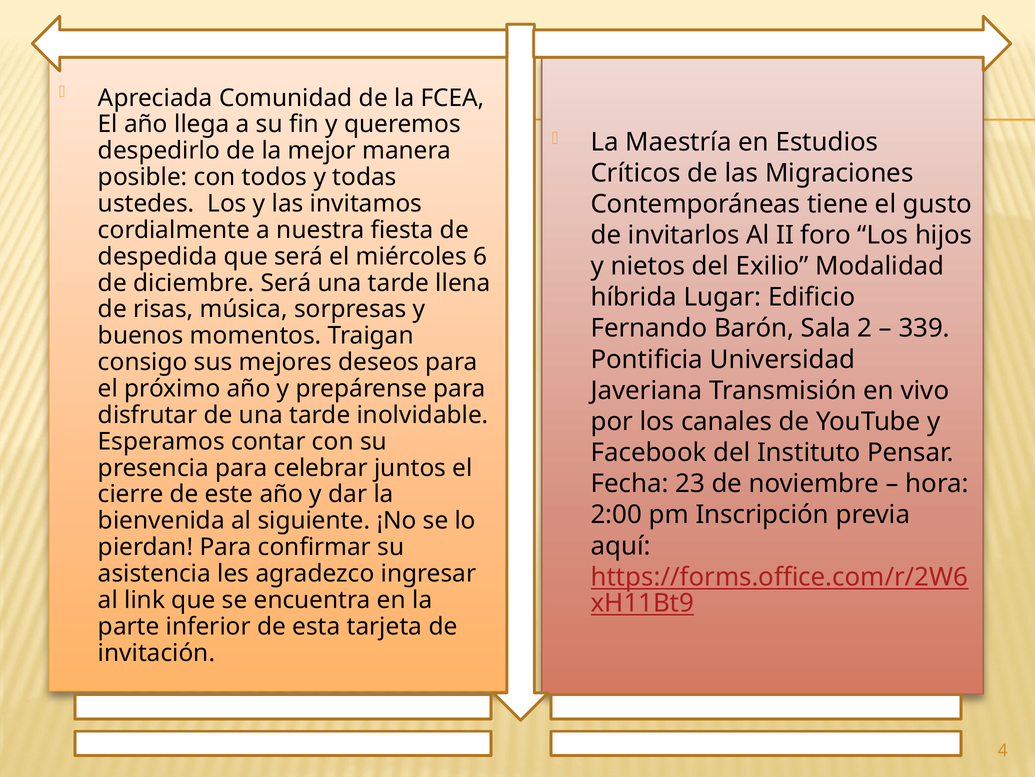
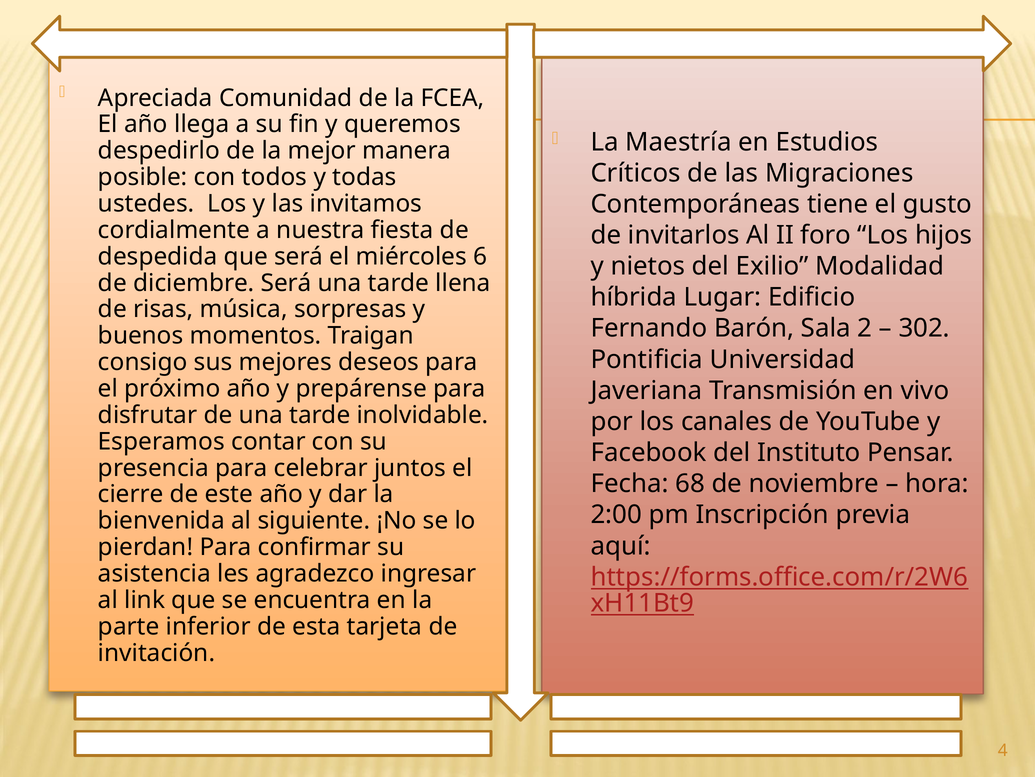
339: 339 -> 302 (924, 328)
23: 23 -> 68 (690, 483)
